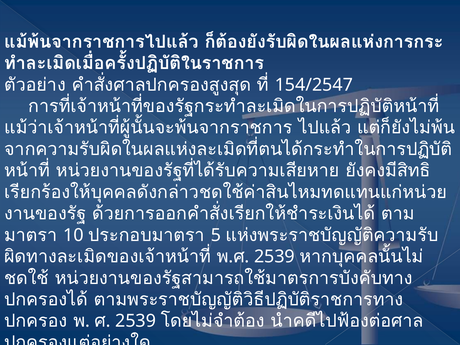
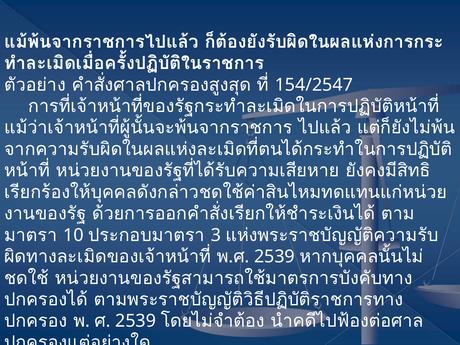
5: 5 -> 3 (216, 235)
